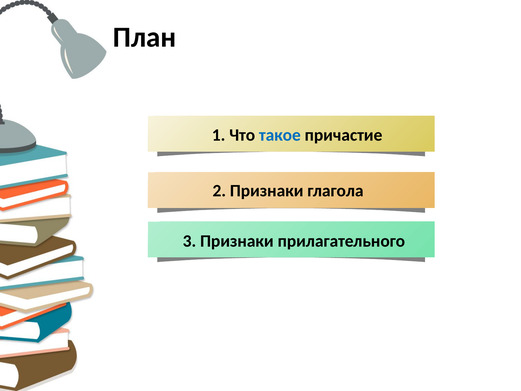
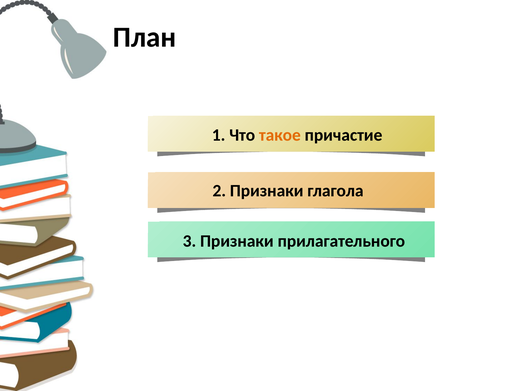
такое colour: blue -> orange (280, 135)
